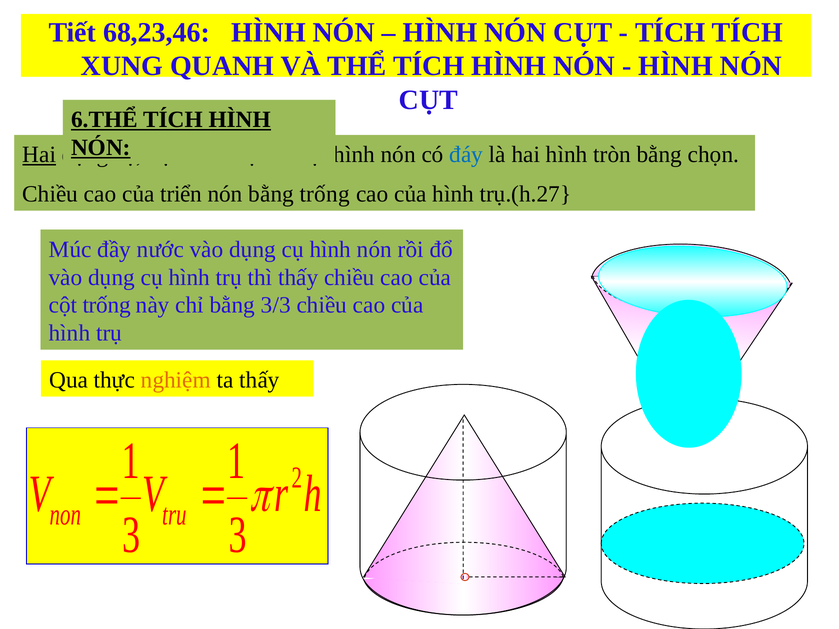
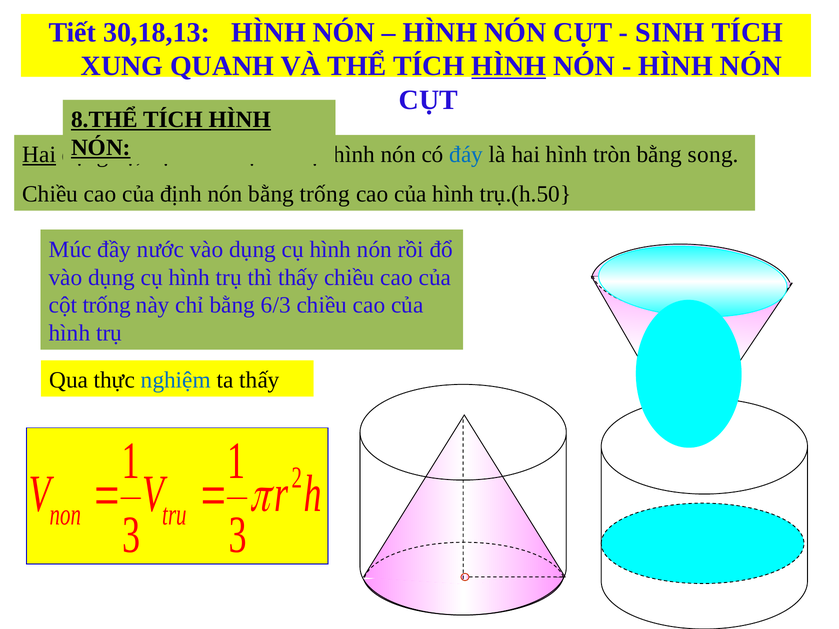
68,23,46: 68,23,46 -> 30,18,13 (157, 33)
TÍCH: TÍCH -> SINH (670, 33)
HÌNH underline: none -> present (509, 66)
6.THỂ: 6.THỂ -> 8.THỂ (104, 120)
chọn: chọn -> song (713, 155)
triển: triển -> định (181, 194)
trụ.(h.27: trụ.(h.27 -> trụ.(h.50 (525, 194)
3/3: 3/3 -> 6/3 (276, 305)
nghiệm colour: orange -> blue (176, 380)
